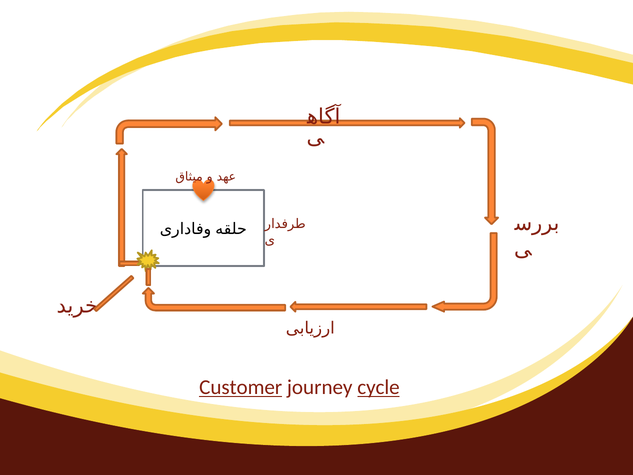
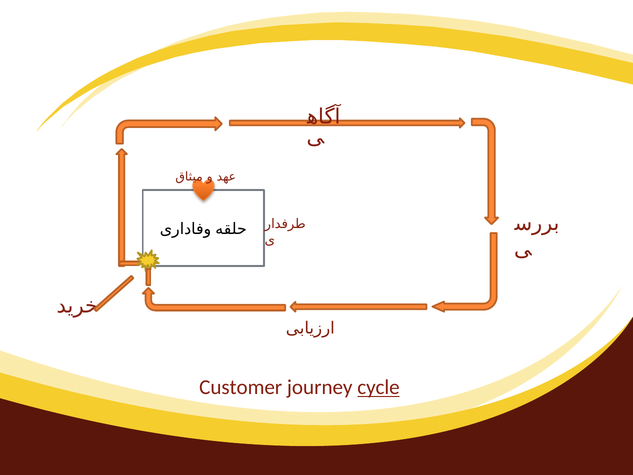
Customer underline: present -> none (241, 387)
